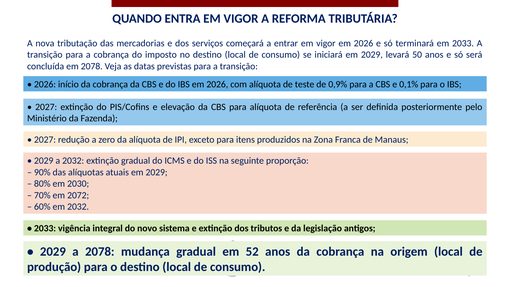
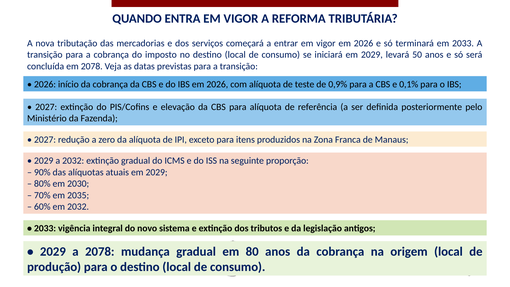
2072: 2072 -> 2035 (78, 195)
52: 52 -> 80 (252, 251)
